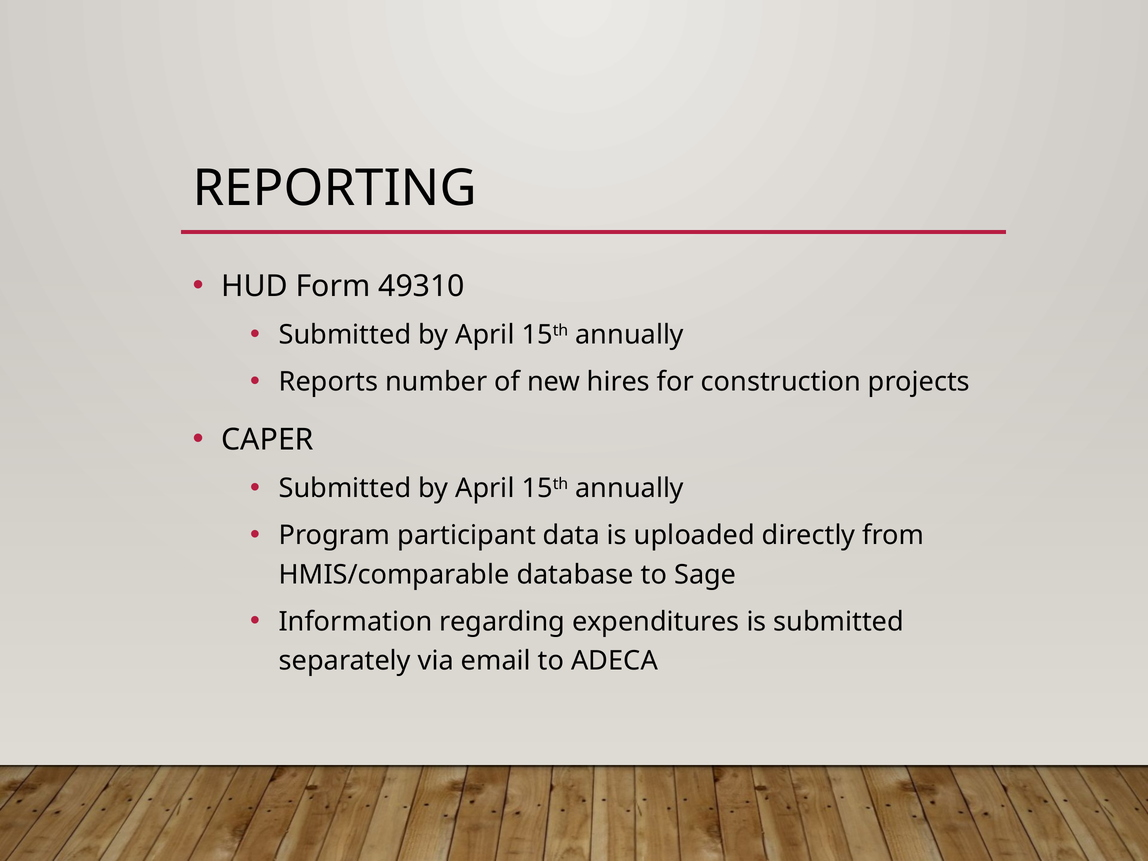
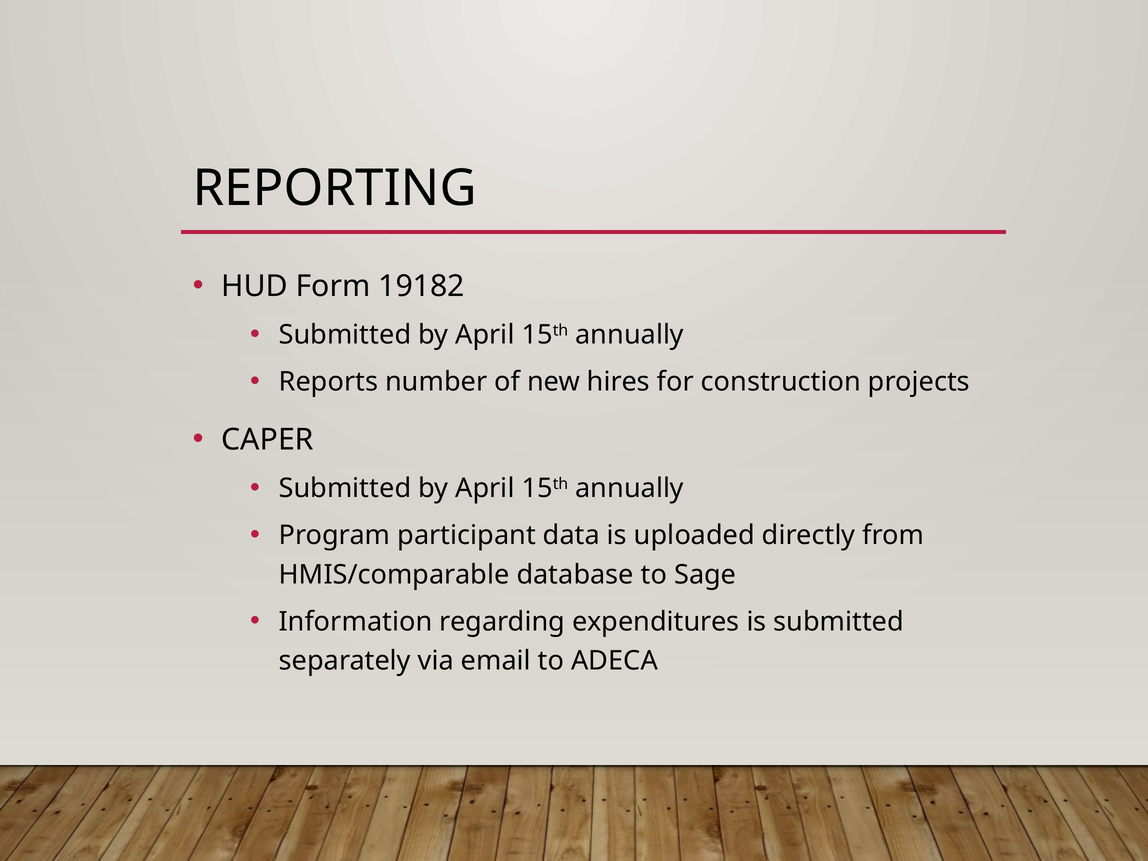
49310: 49310 -> 19182 (421, 286)
